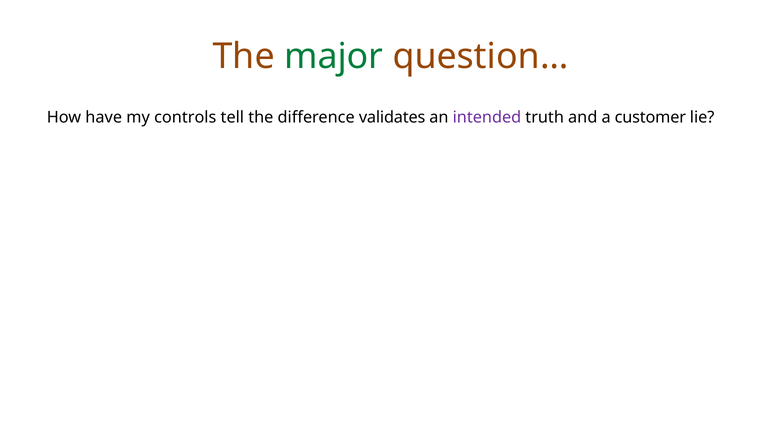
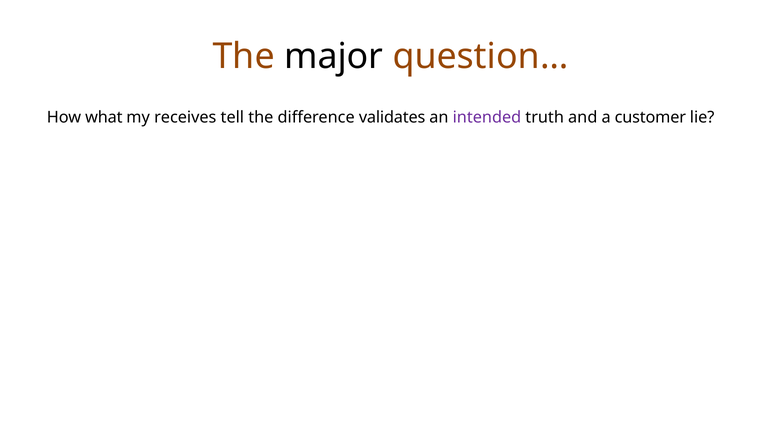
major colour: green -> black (334, 57)
have: have -> what (104, 117)
controls: controls -> receives (185, 117)
